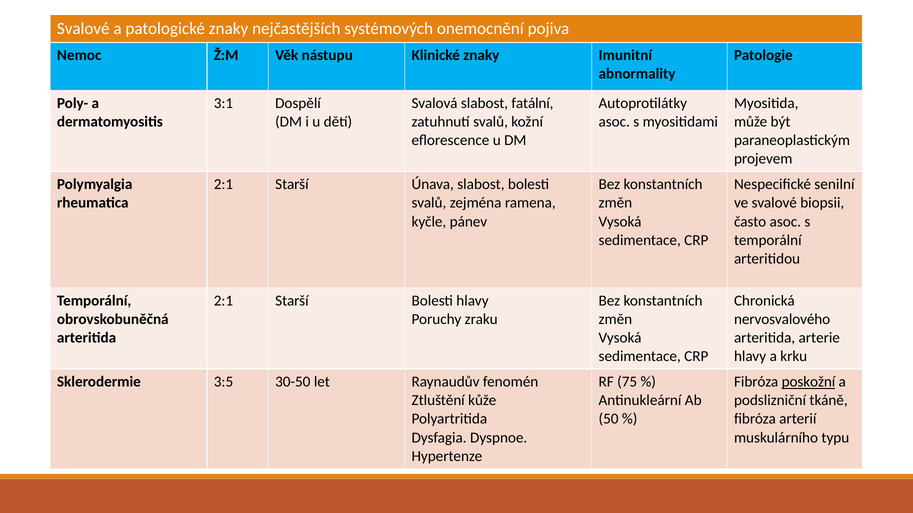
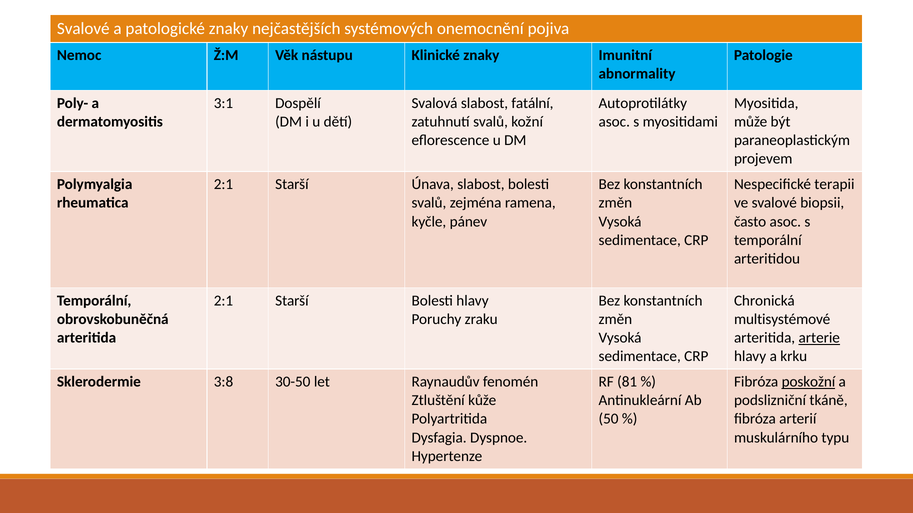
senilní: senilní -> terapii (834, 185)
nervosvalového: nervosvalového -> multisystémové (782, 320)
arterie underline: none -> present (819, 338)
3:5: 3:5 -> 3:8 (224, 382)
75: 75 -> 81 (627, 382)
